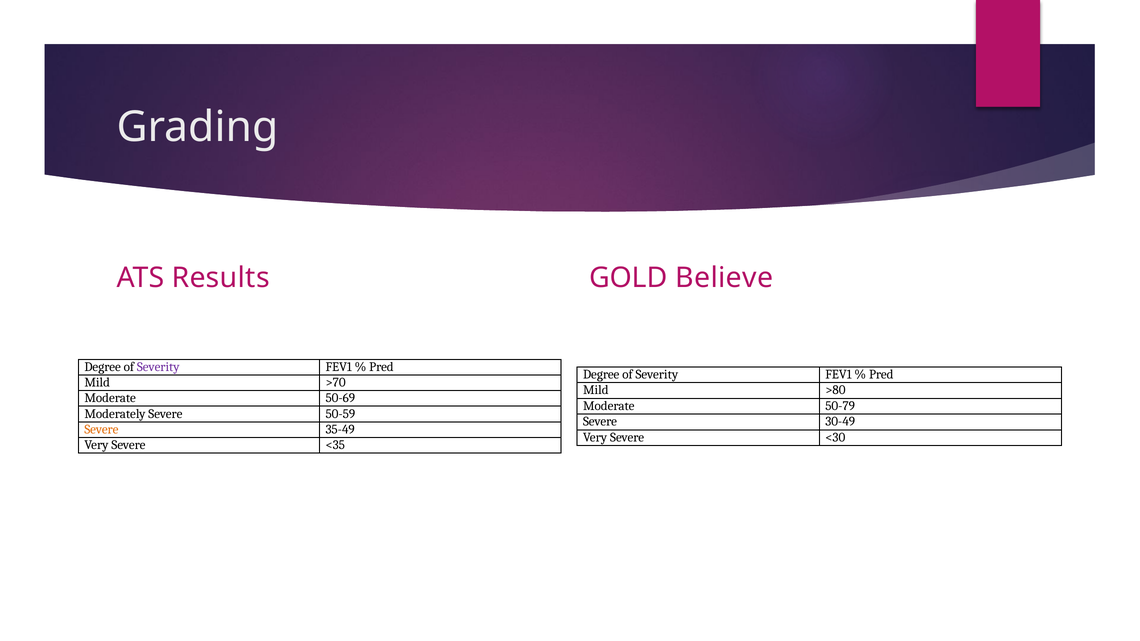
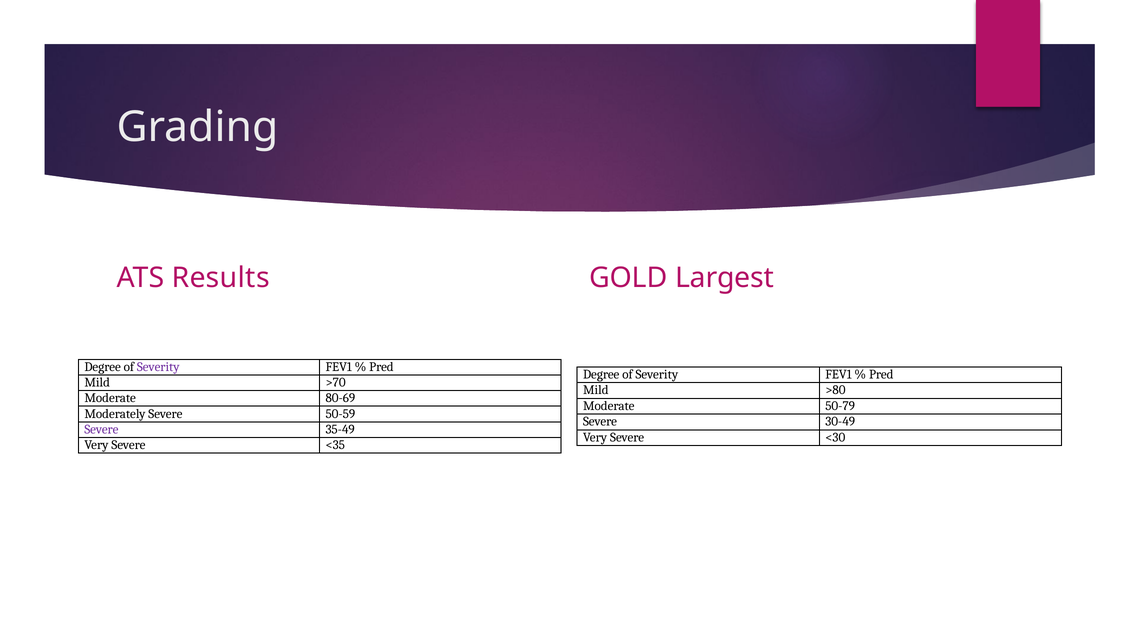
Believe: Believe -> Largest (725, 278)
50-69: 50-69 -> 80-69 (340, 398)
Severe colour: orange -> purple (101, 430)
